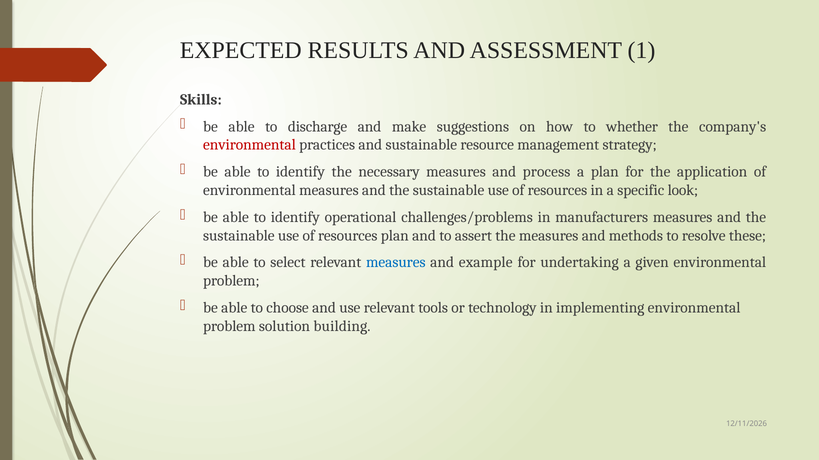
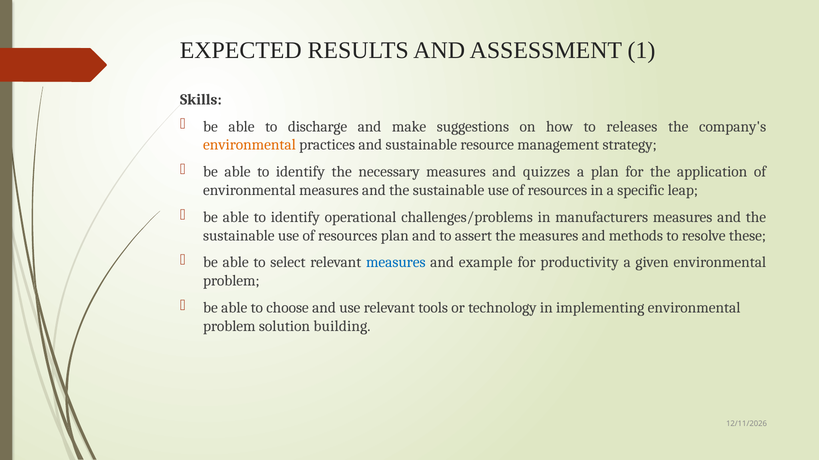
whether: whether -> releases (632, 127)
environmental colour: red -> orange (249, 145)
process: process -> quizzes (547, 172)
look: look -> leap (683, 190)
undertaking: undertaking -> productivity (580, 263)
